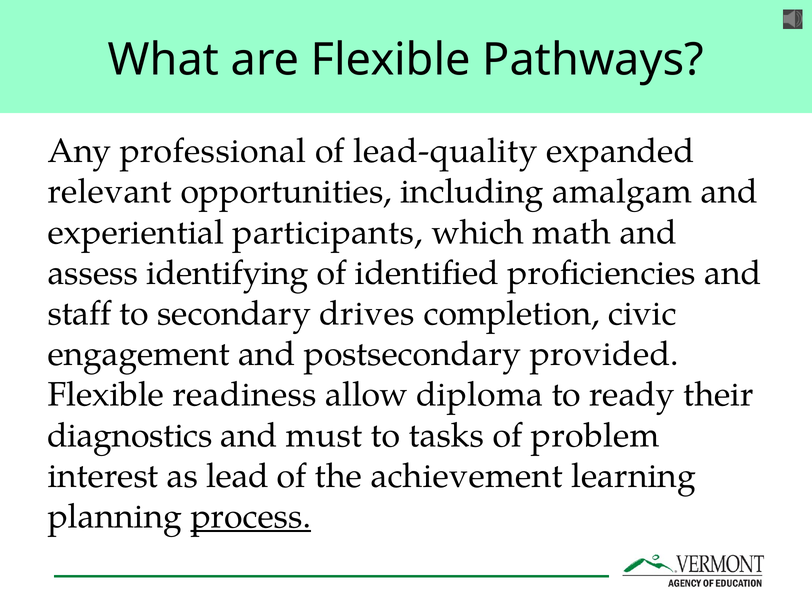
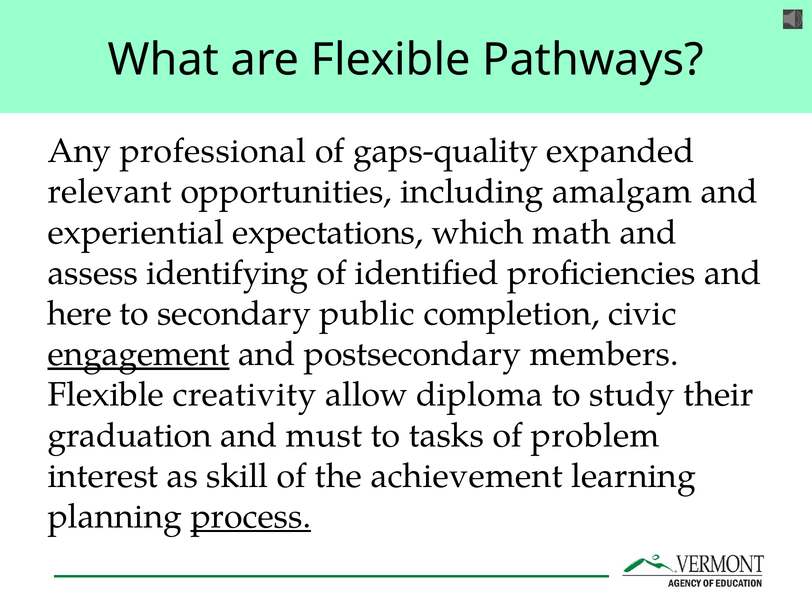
lead-quality: lead-quality -> gaps-quality (446, 151)
participants: participants -> expectations (328, 232)
staff: staff -> here (79, 314)
drives: drives -> public (367, 314)
engagement underline: none -> present (139, 354)
provided: provided -> members (604, 354)
readiness: readiness -> creativity (245, 395)
ready: ready -> study (632, 395)
diagnostics: diagnostics -> graduation (130, 435)
lead: lead -> skill (237, 476)
